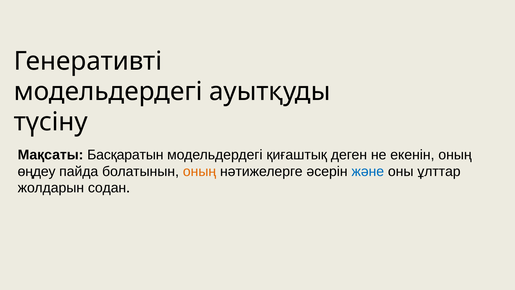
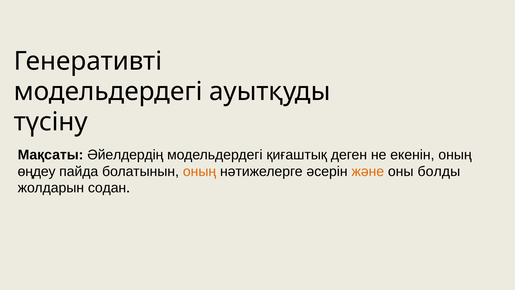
Басқаратын: Басқаратын -> Әйелдердің (125, 155)
және colour: blue -> orange (368, 171)
ұлттар: ұлттар -> болды (439, 171)
